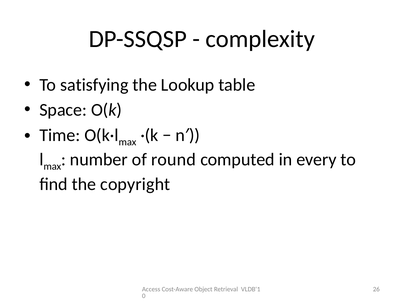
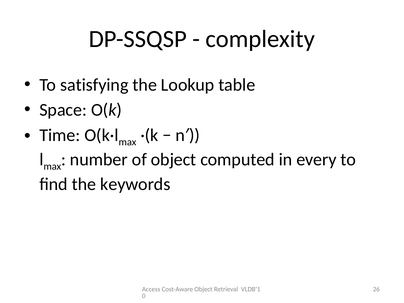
of round: round -> object (174, 160)
copyright: copyright -> keywords (135, 184)
